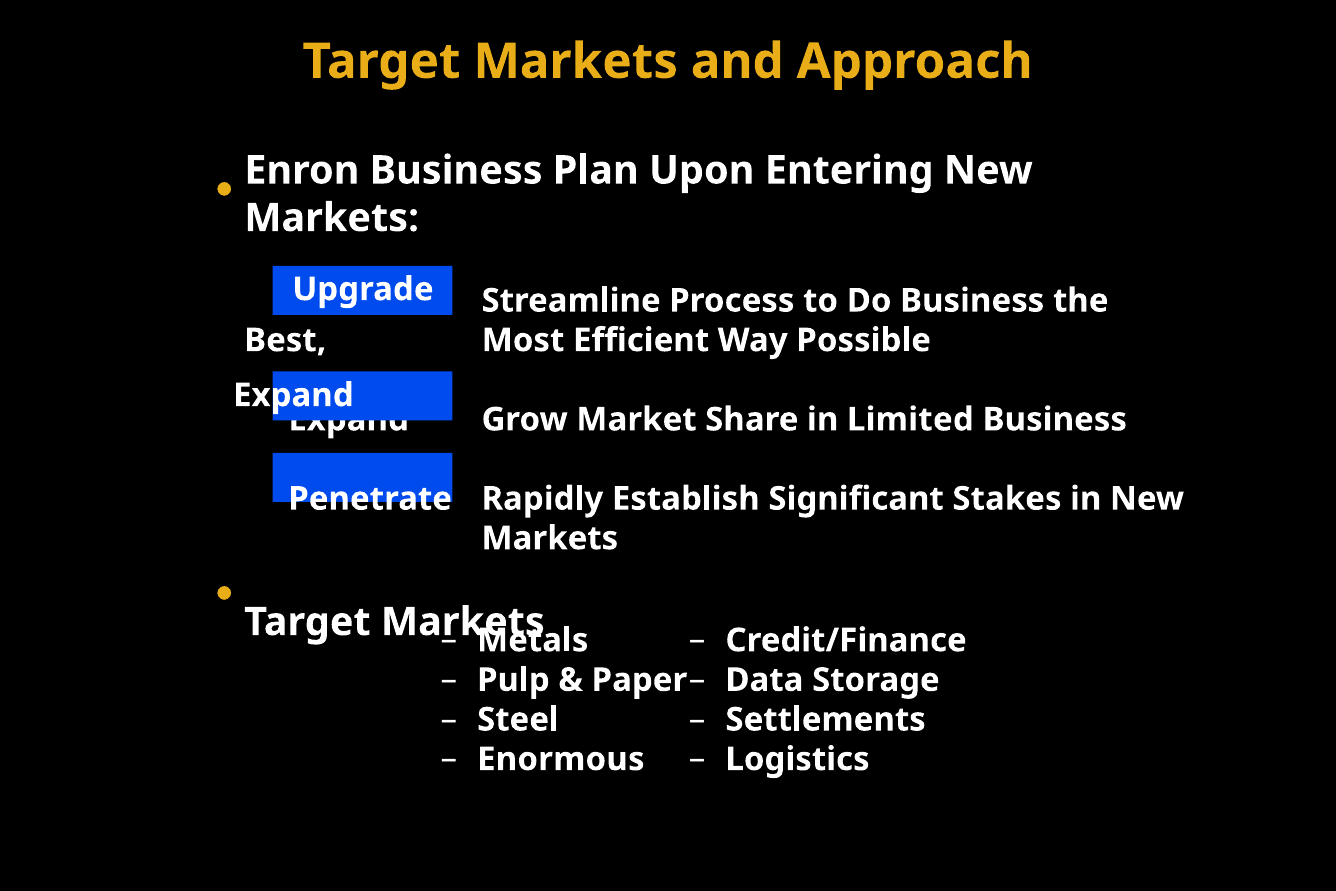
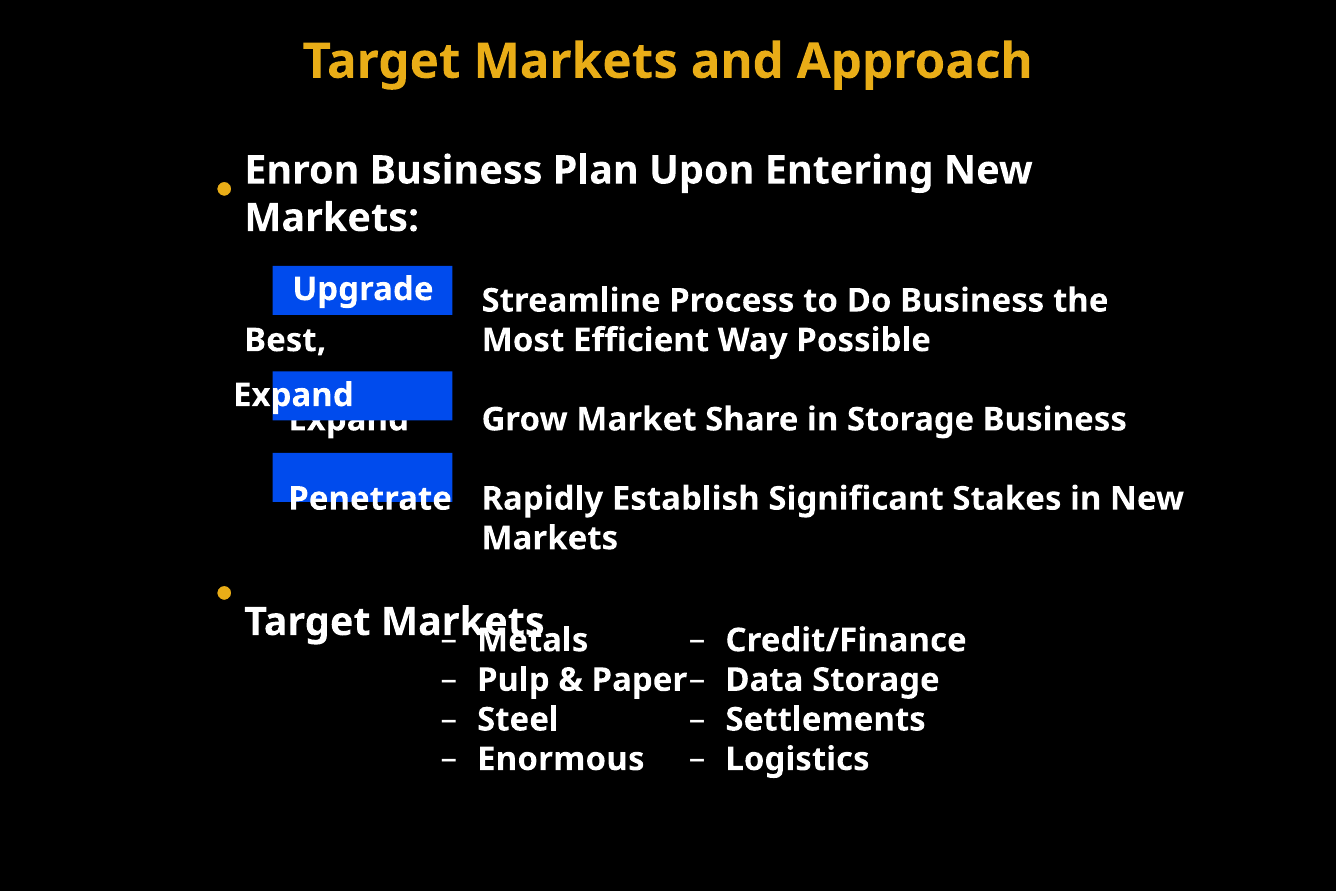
in Limited: Limited -> Storage (911, 419)
